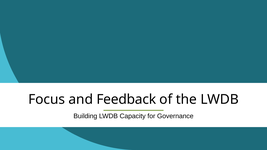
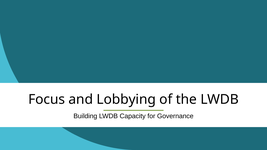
Feedback: Feedback -> Lobbying (126, 100)
